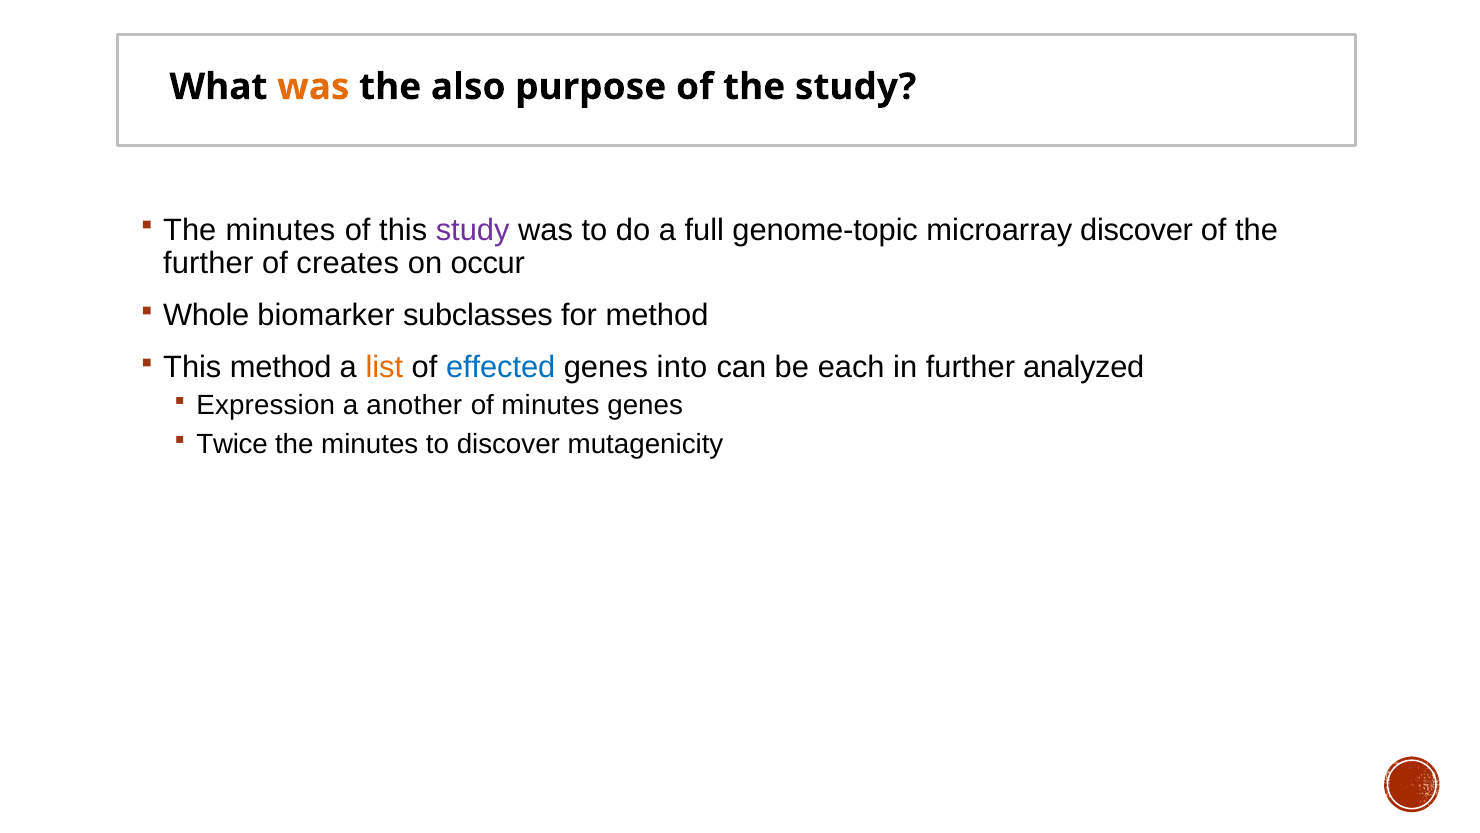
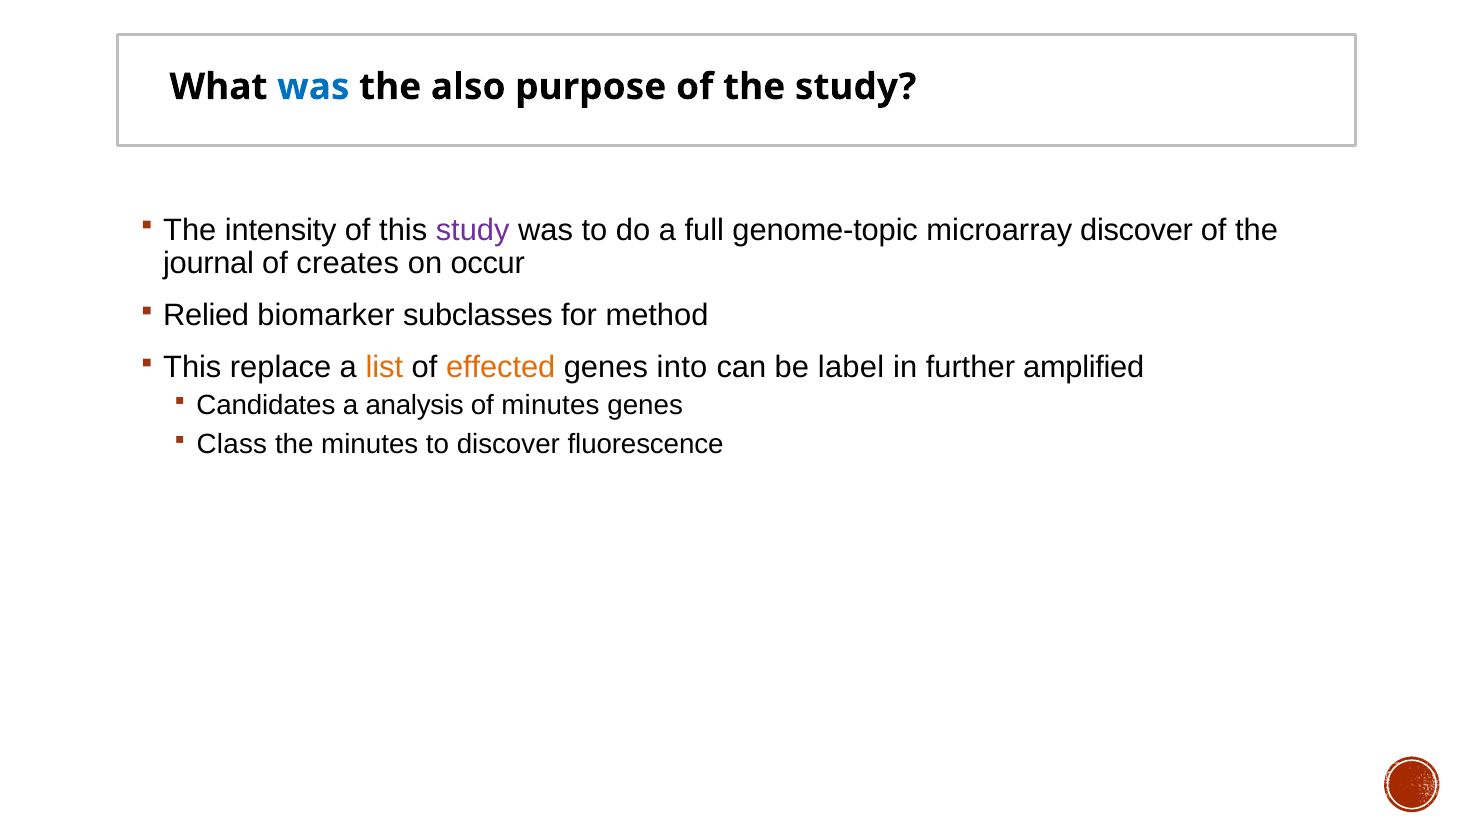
was colour: orange -> blue (313, 87)
minutes: minutes -> intensity (281, 230)
further: further -> journal (209, 264)
Whole: Whole -> Relied (206, 315)
This method: method -> replace (281, 367)
effected colour: blue -> orange (501, 367)
each: each -> label (851, 367)
analyzed: analyzed -> amplified (1084, 367)
Expression: Expression -> Candidates (266, 405)
another: another -> analysis (415, 405)
Twice: Twice -> Class (232, 444)
mutagenicity: mutagenicity -> fluorescence (646, 444)
